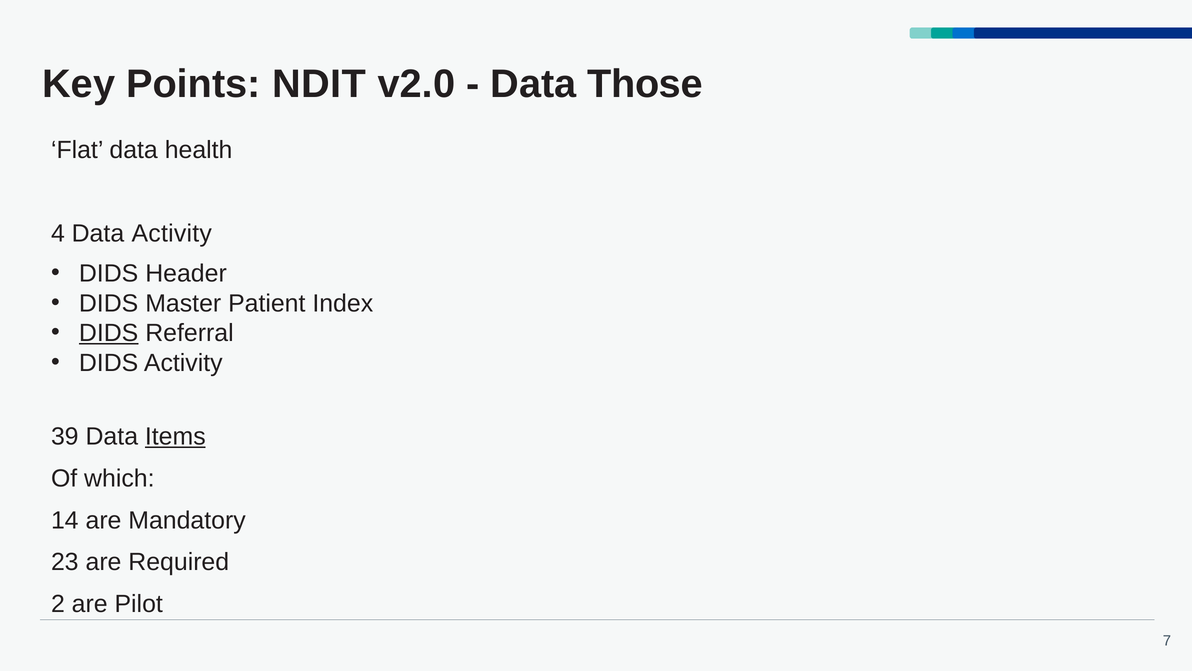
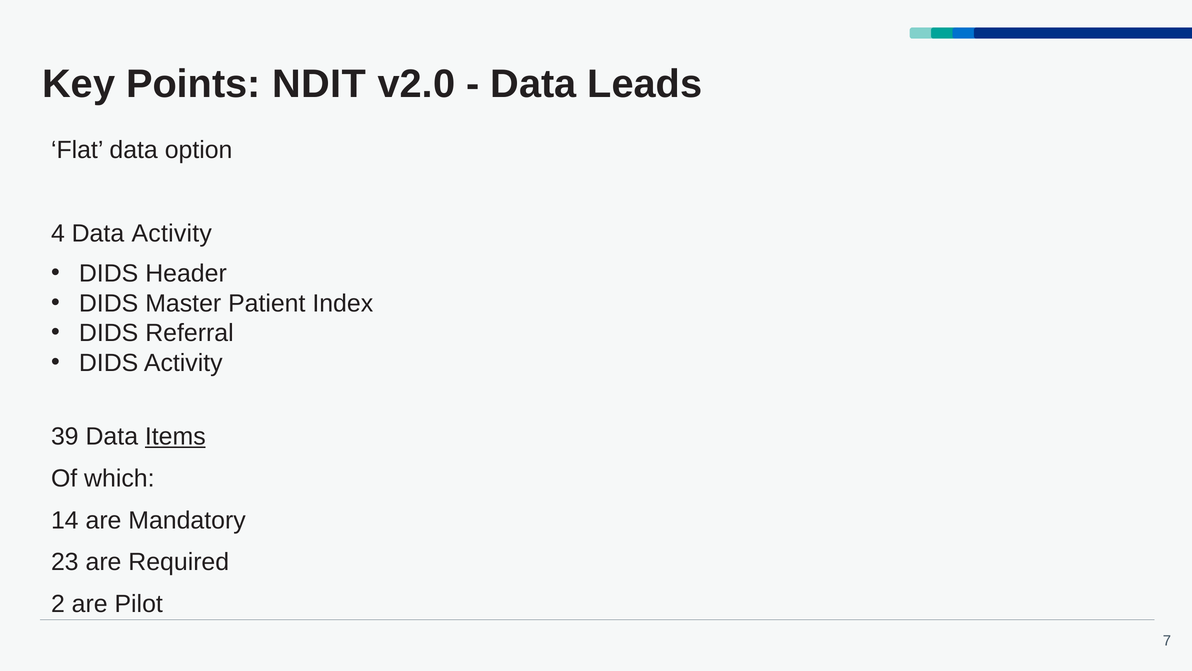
Those: Those -> Leads (645, 84)
health: health -> option (199, 150)
DIDS underline: present -> none (109, 333)
